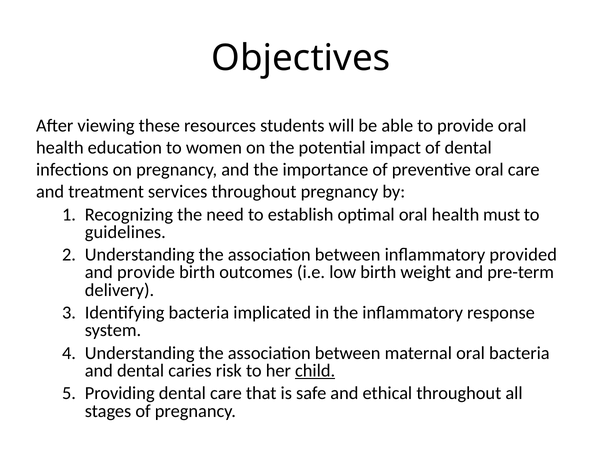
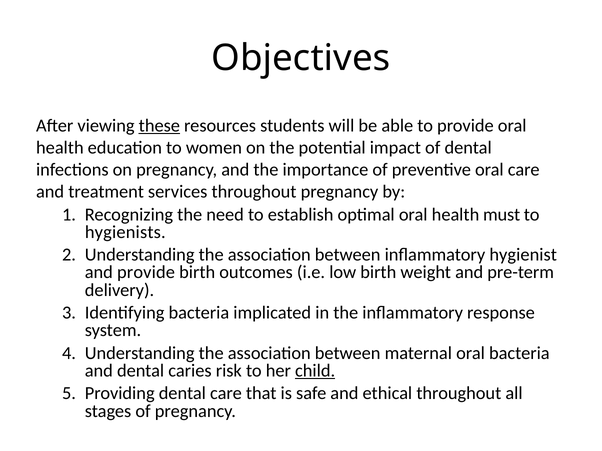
these underline: none -> present (159, 126)
guidelines: guidelines -> hygienists (125, 232)
provided: provided -> hygienist (523, 255)
